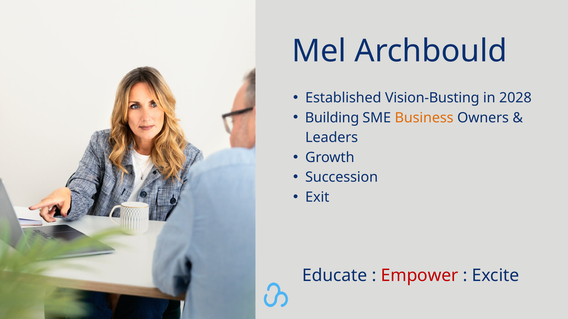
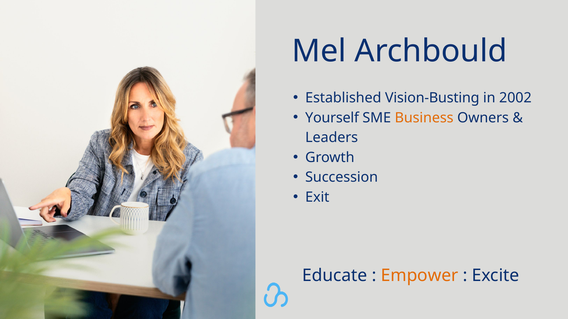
2028: 2028 -> 2002 (515, 98)
Building: Building -> Yourself (332, 118)
Empower colour: red -> orange (420, 276)
